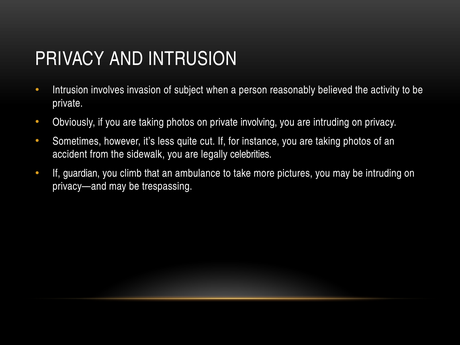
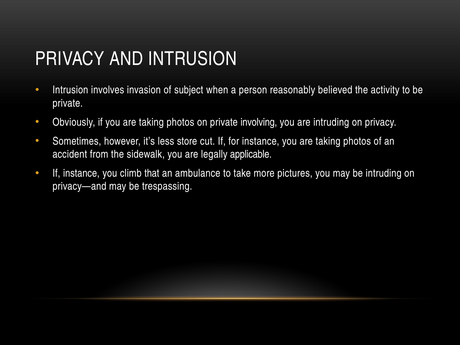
quite: quite -> store (187, 141)
celebrities: celebrities -> applicable (251, 154)
If guardian: guardian -> instance (81, 173)
